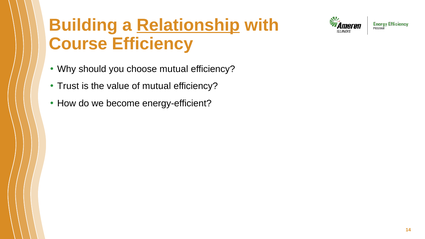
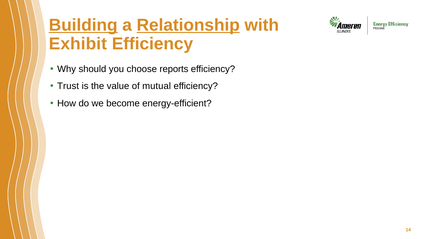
Building underline: none -> present (83, 25)
Course: Course -> Exhibit (78, 44)
choose mutual: mutual -> reports (174, 69)
